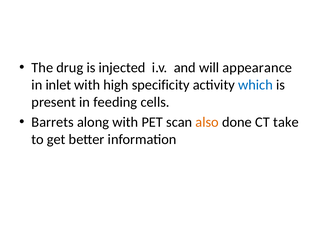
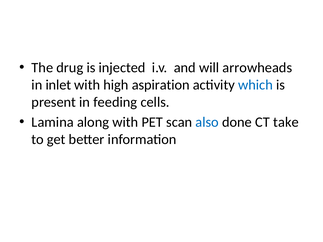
appearance: appearance -> arrowheads (257, 68)
specificity: specificity -> aspiration (161, 85)
Barrets: Barrets -> Lamina (53, 122)
also colour: orange -> blue (207, 122)
